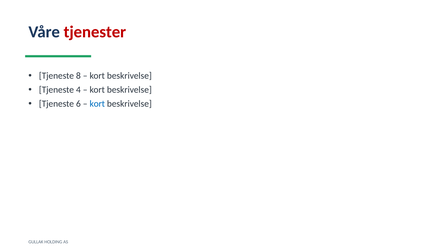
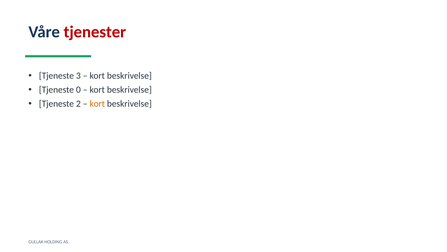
8: 8 -> 3 (78, 76)
4: 4 -> 0 (78, 90)
6: 6 -> 2 (78, 104)
kort colour: blue -> orange (97, 104)
